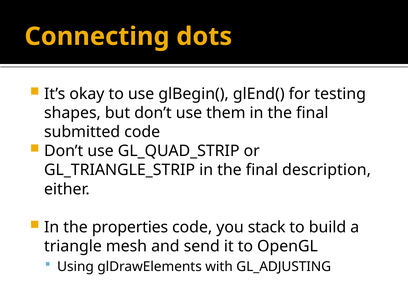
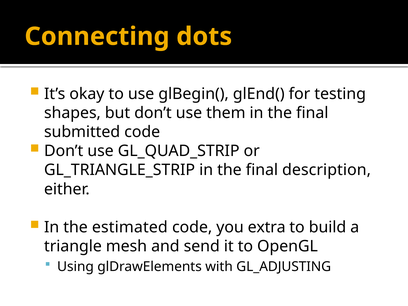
properties: properties -> estimated (130, 227)
stack: stack -> extra (267, 227)
